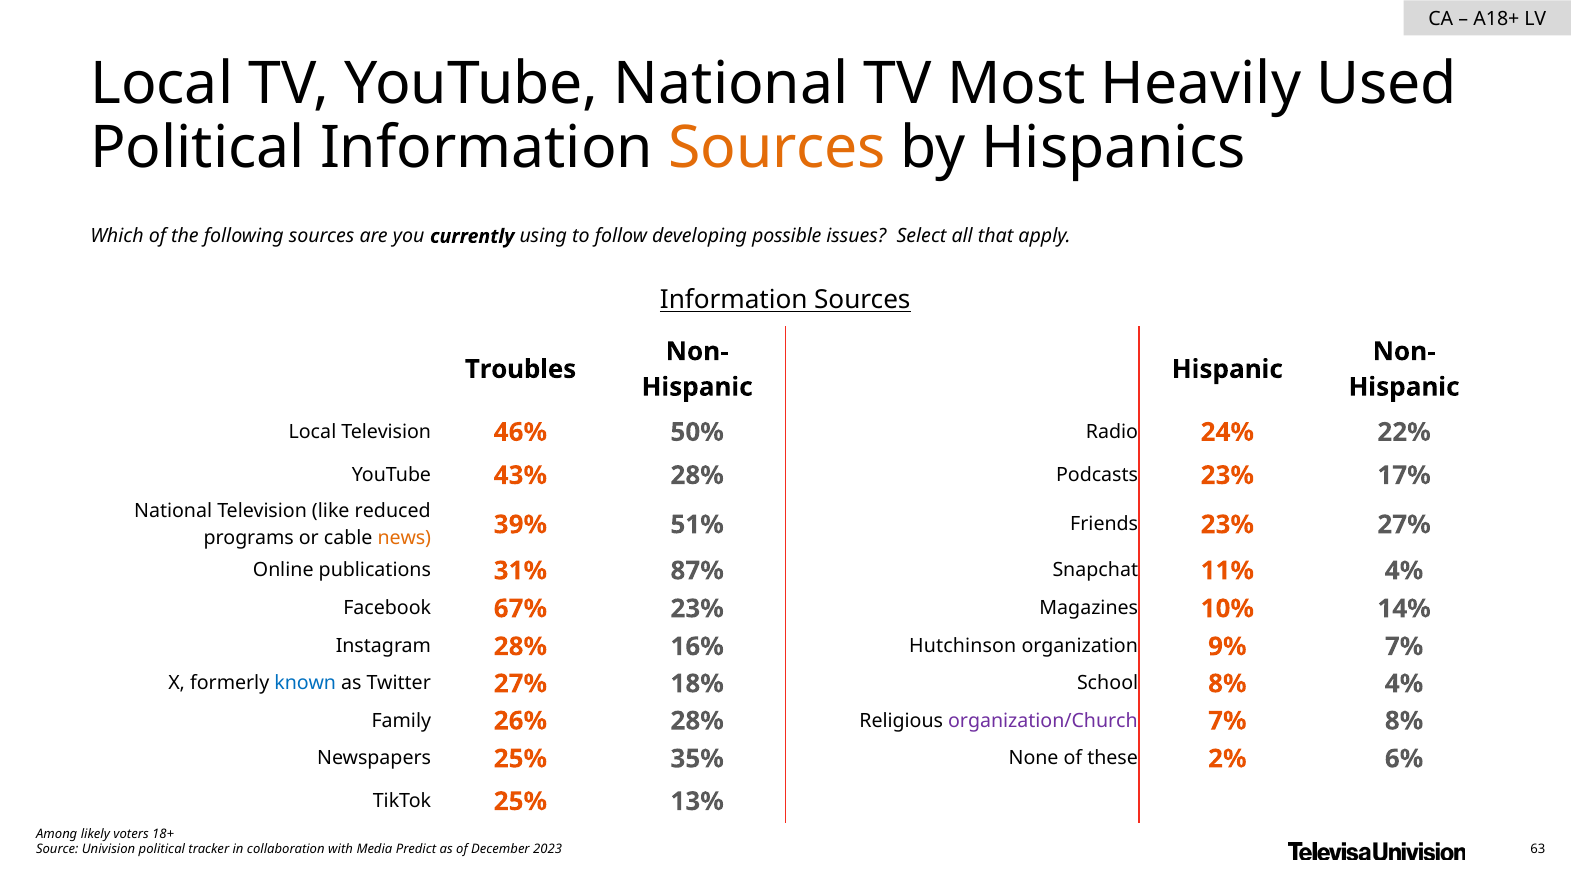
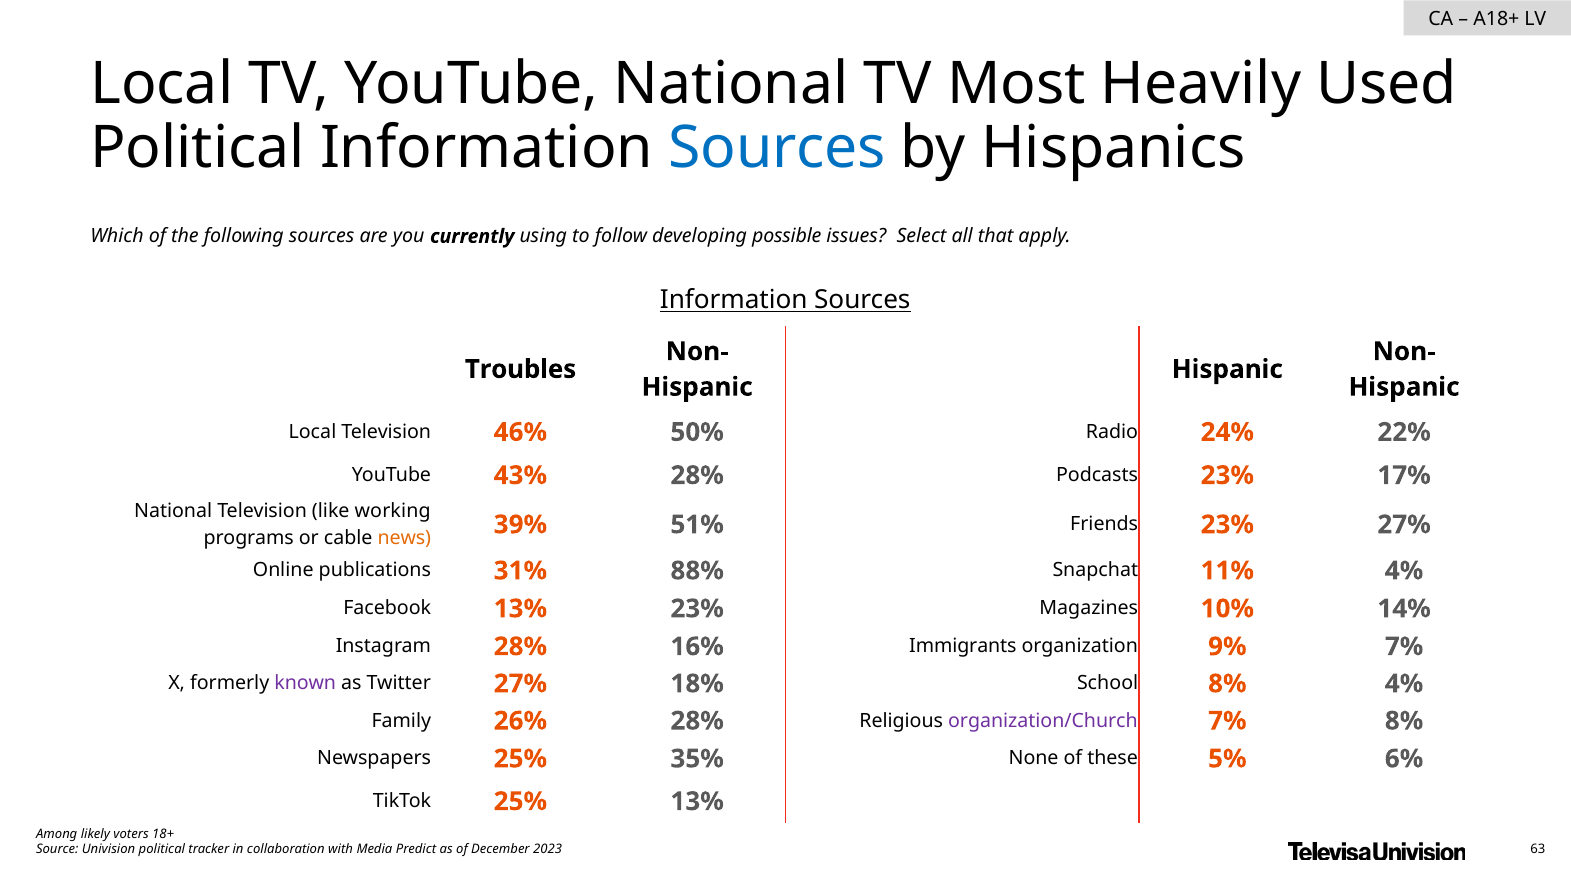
Sources colour: orange -> blue (777, 148)
reduced: reduced -> working (393, 511)
87%: 87% -> 88% (697, 571)
Facebook 67%: 67% -> 13% (520, 608)
Hutchinson: Hutchinson -> Immigrants (963, 646)
known colour: blue -> purple (305, 683)
2%: 2% -> 5% (1227, 759)
